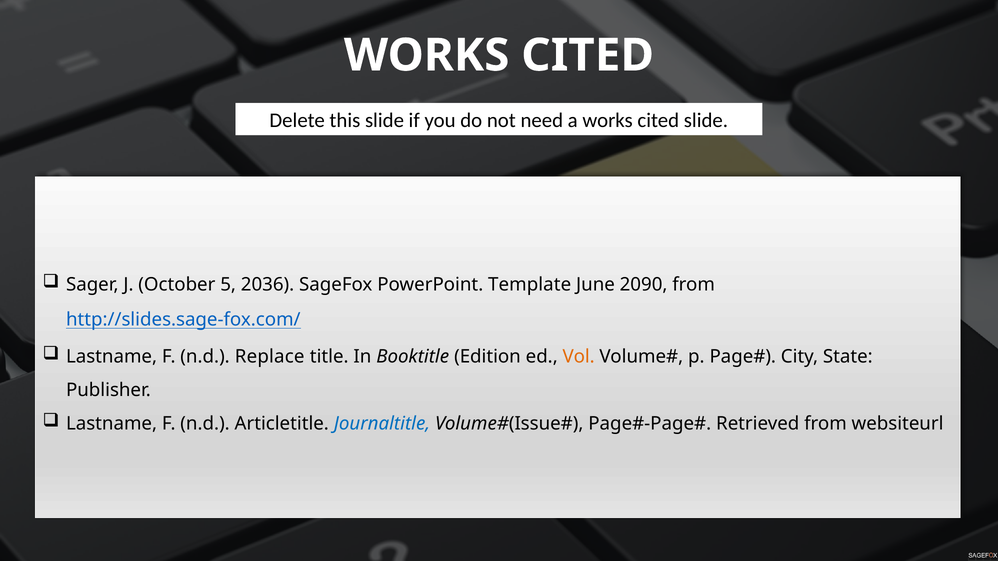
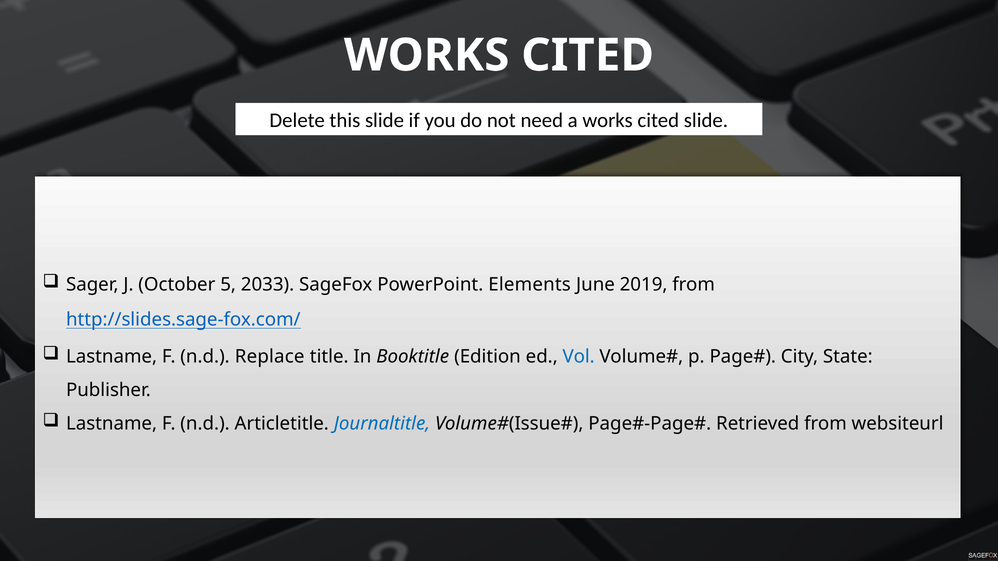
2036: 2036 -> 2033 (268, 285)
Template: Template -> Elements (530, 285)
2090: 2090 -> 2019 (644, 285)
Vol colour: orange -> blue (579, 357)
